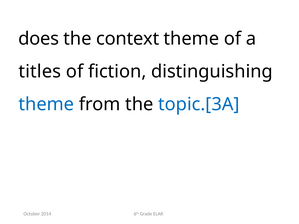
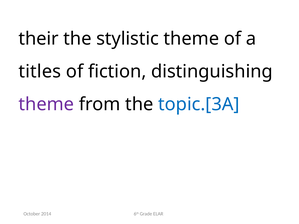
does: does -> their (39, 39)
context: context -> stylistic (128, 39)
theme colour: blue -> purple (46, 104)
